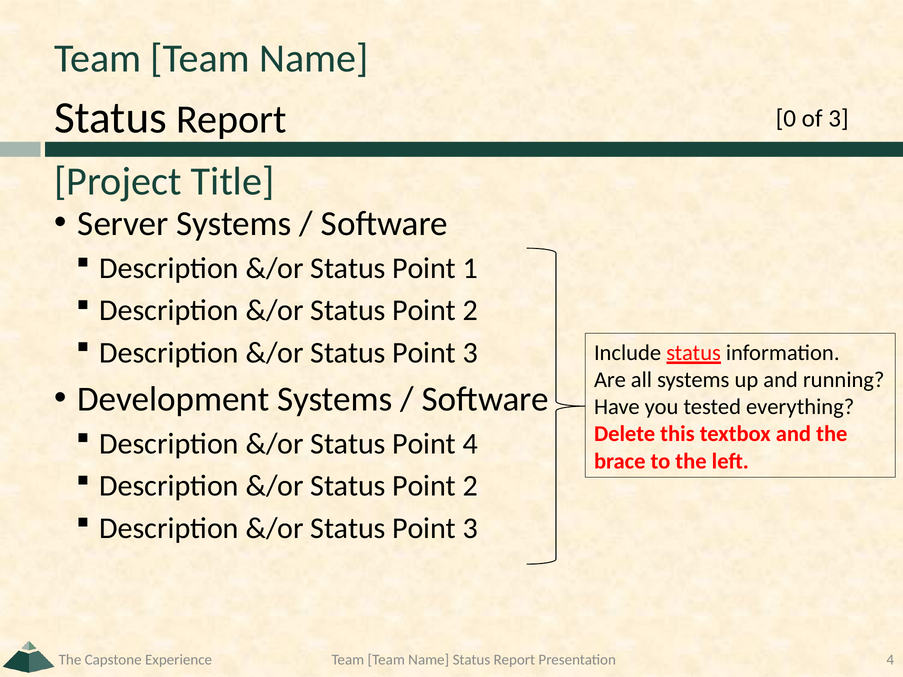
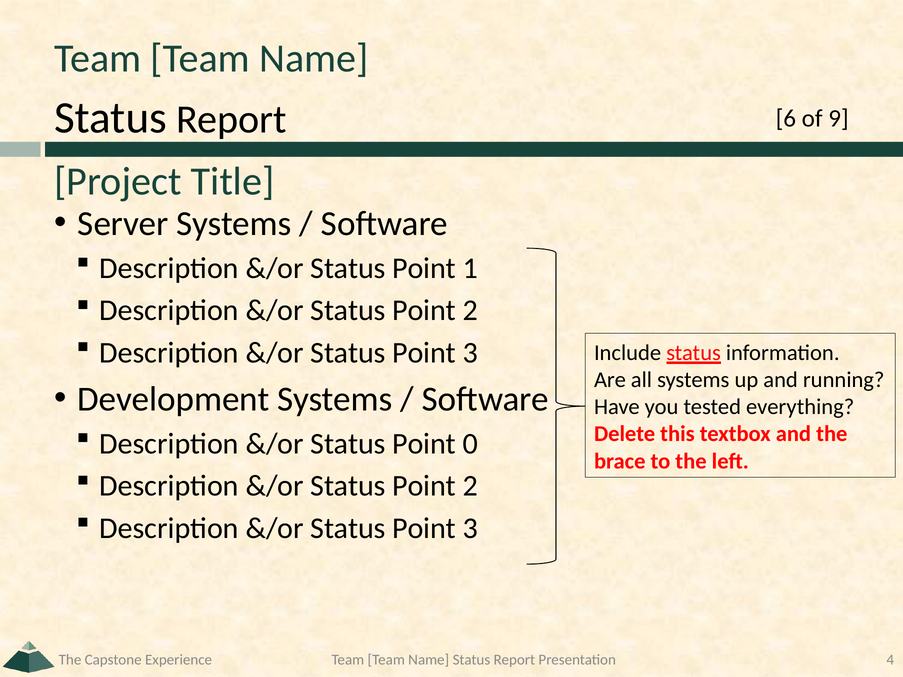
0: 0 -> 6 (786, 119)
of 3: 3 -> 9 (839, 119)
Point 4: 4 -> 0 (470, 444)
